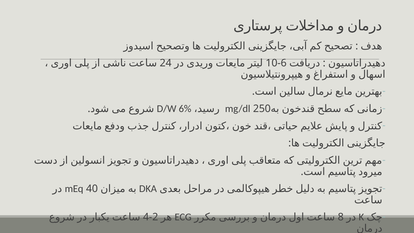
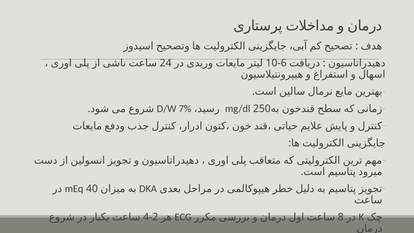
6%: 6% -> 7% (185, 109)
